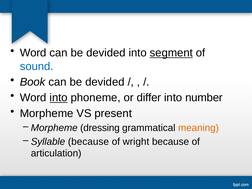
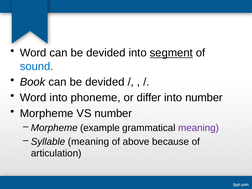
into underline: present -> none (59, 98)
VS present: present -> number (113, 113)
dressing: dressing -> example (100, 128)
meaning colour: orange -> purple (198, 128)
Syllable because: because -> meaning (88, 142)
wright: wright -> above (136, 142)
